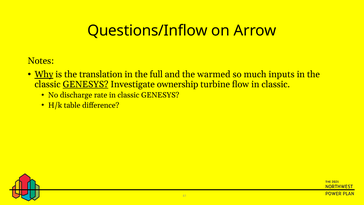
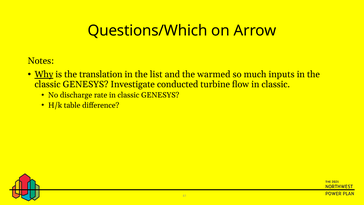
Questions/Inflow: Questions/Inflow -> Questions/Which (147, 31)
full: full -> list (156, 74)
GENESYS underline: present -> none (86, 84)
ownership: ownership -> conducted (178, 84)
